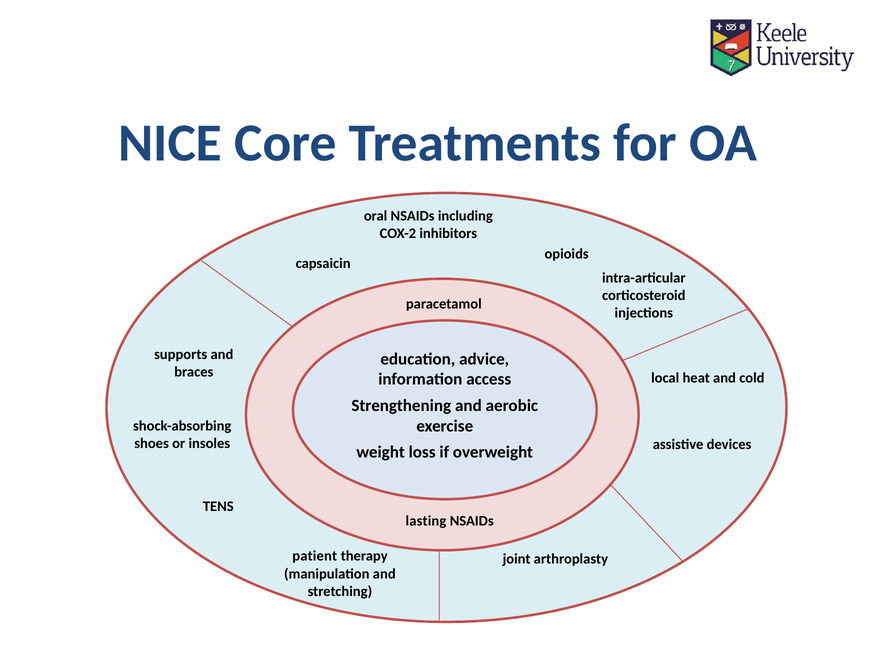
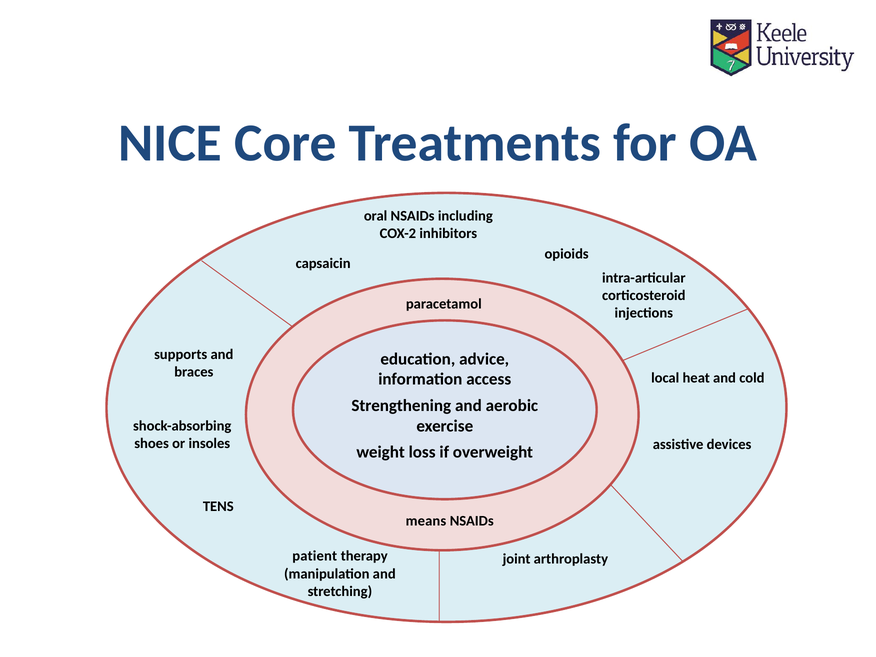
lasting: lasting -> means (426, 521)
